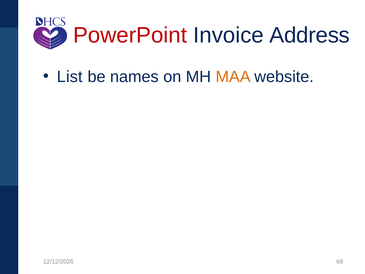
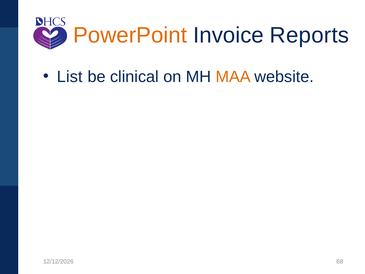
PowerPoint colour: red -> orange (130, 35)
Address: Address -> Reports (309, 35)
names: names -> clinical (134, 77)
